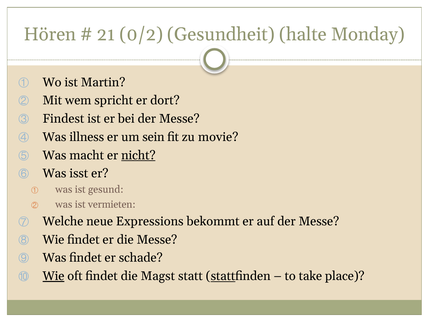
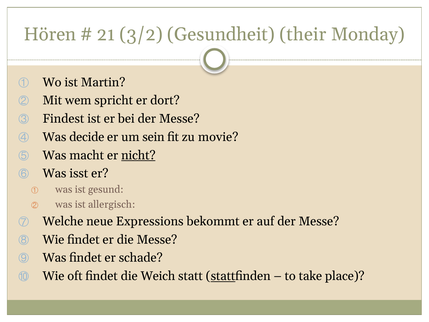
0/2: 0/2 -> 3/2 (141, 34)
halte: halte -> their (303, 34)
illness: illness -> decide (87, 137)
vermieten: vermieten -> allergisch (112, 204)
Wie underline: present -> none (53, 276)
Magst: Magst -> Weich (158, 276)
